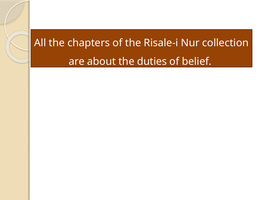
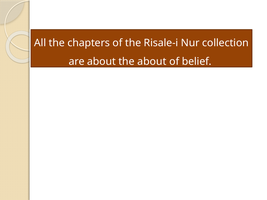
the duties: duties -> about (152, 62)
